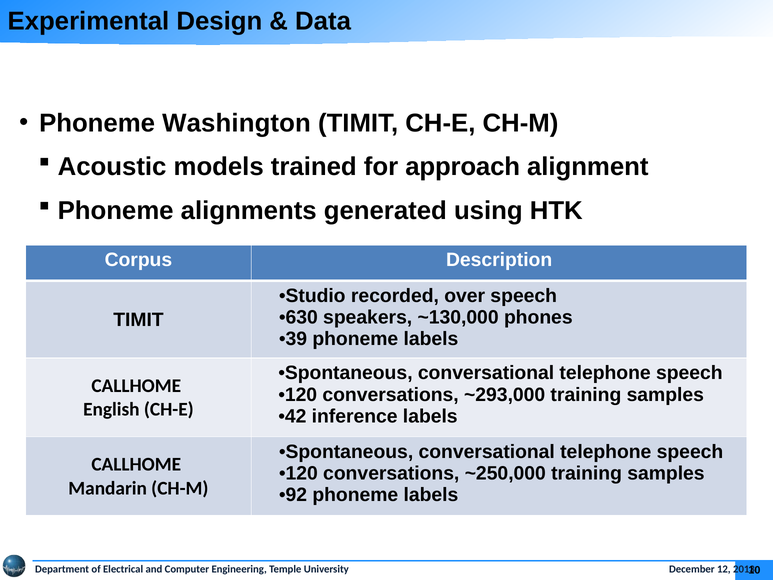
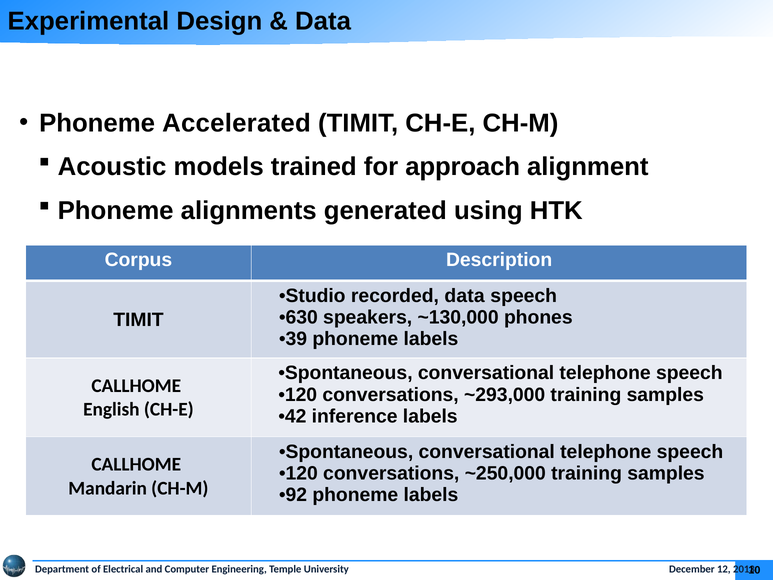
Washington: Washington -> Accelerated (236, 123)
recorded over: over -> data (465, 296)
